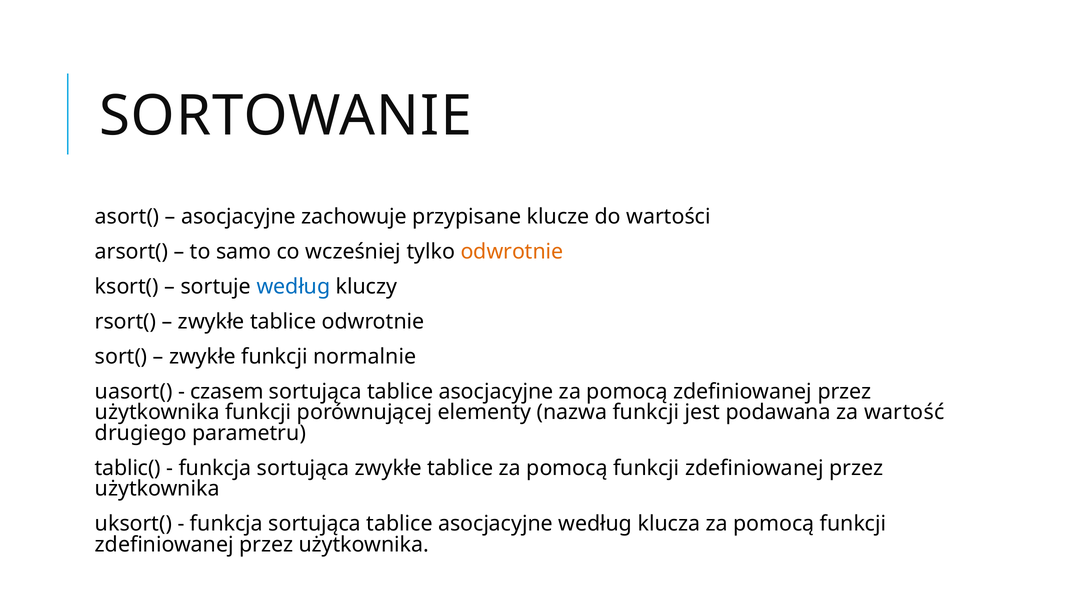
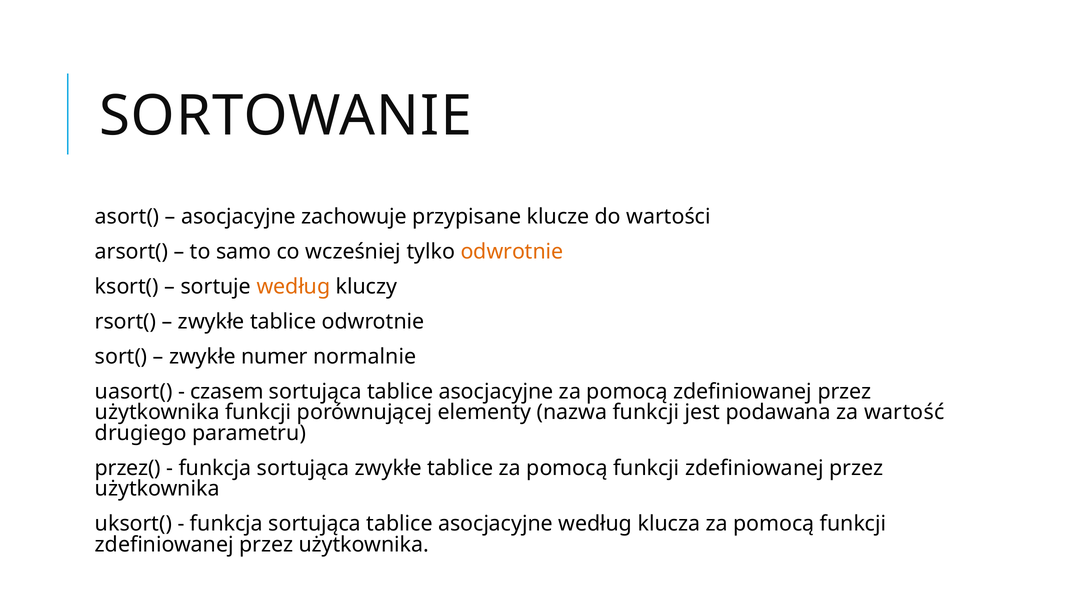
według colour: blue -> orange (293, 286)
zwykłe funkcji: funkcji -> numer (275, 356)
tablic(: tablic( -> przez( (128, 468)
